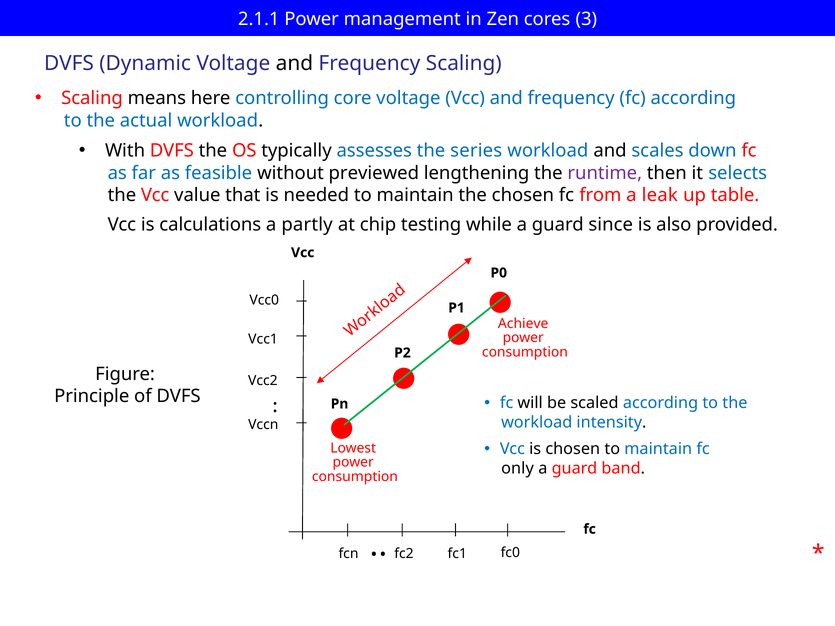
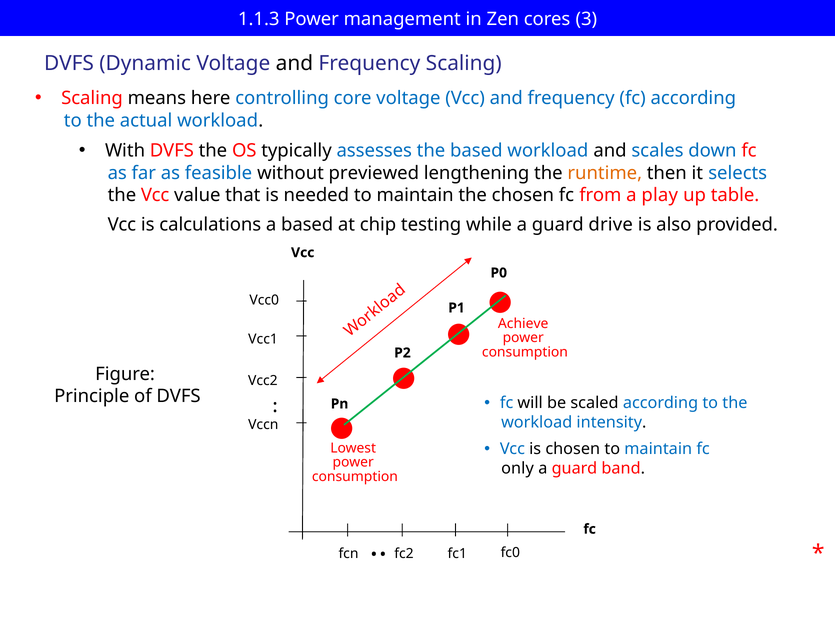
2.1.1: 2.1.1 -> 1.1.3 (259, 19)
the series: series -> based (476, 151)
runtime colour: purple -> orange (605, 173)
leak: leak -> play (660, 195)
a partly: partly -> based (307, 225)
since: since -> drive (611, 225)
